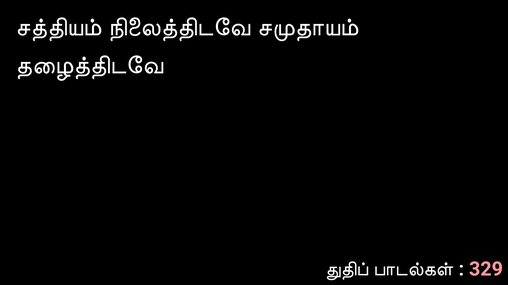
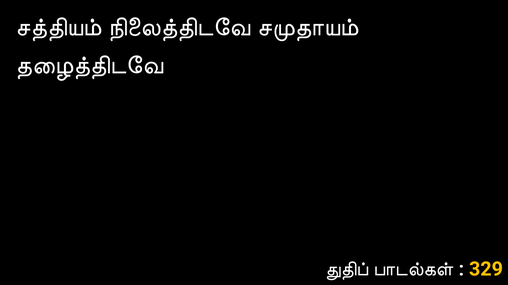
329 colour: pink -> yellow (486, 270)
